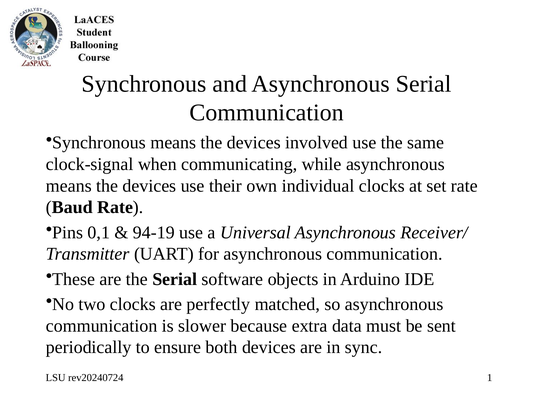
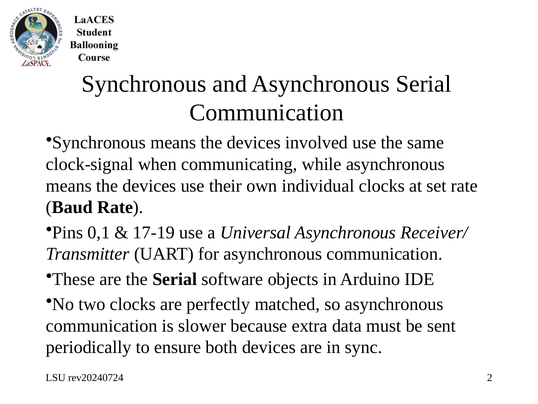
94-19: 94-19 -> 17-19 (154, 232)
1: 1 -> 2 (490, 377)
